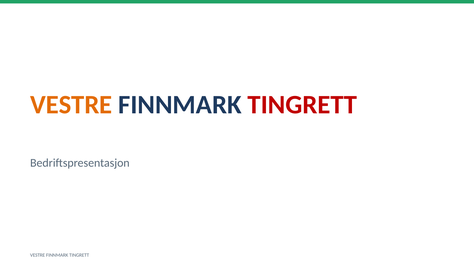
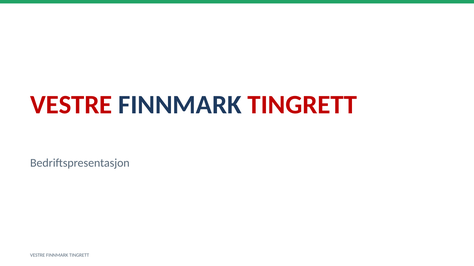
VESTRE colour: orange -> red (71, 105)
